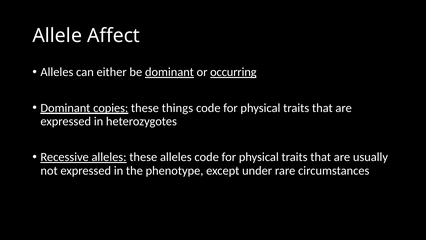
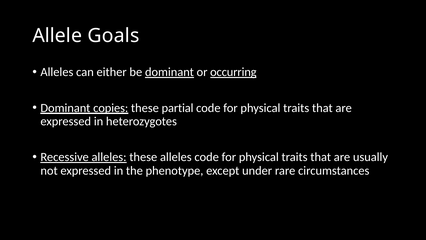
Affect: Affect -> Goals (113, 36)
things: things -> partial (178, 108)
